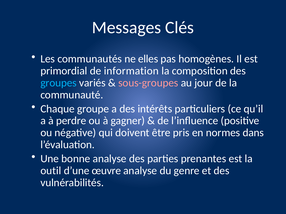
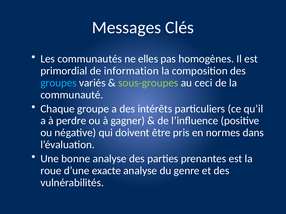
sous-groupes colour: pink -> light green (148, 83)
jour: jour -> ceci (204, 83)
outil: outil -> roue (51, 171)
œuvre: œuvre -> exacte (106, 171)
